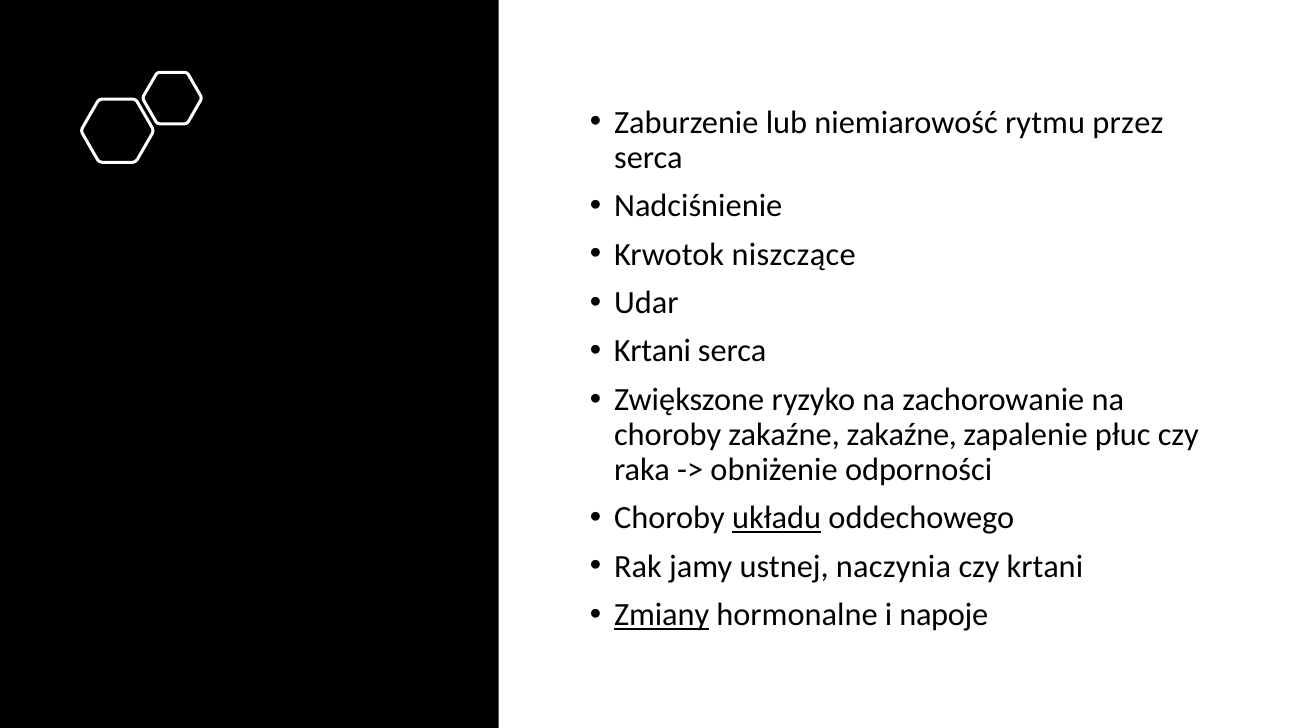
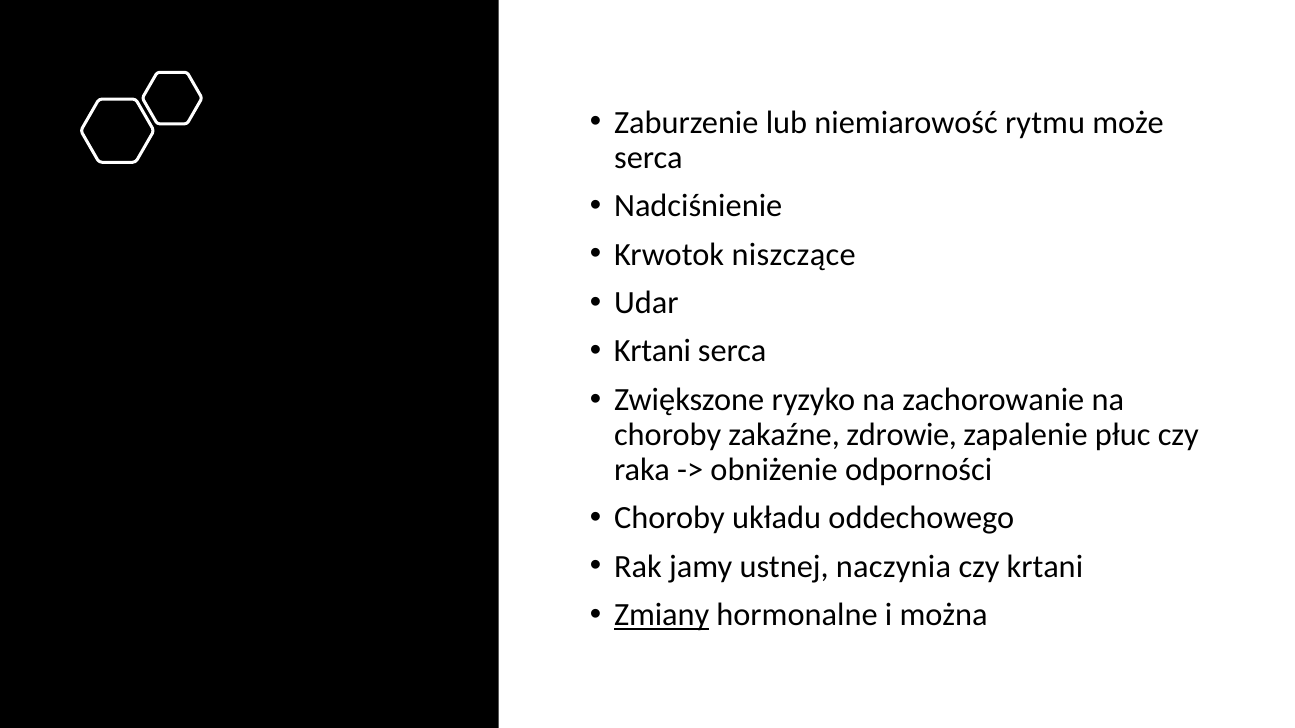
przez: przez -> może (1128, 123)
zakaźne zakaźne: zakaźne -> zdrowie (902, 435)
układu underline: present -> none (777, 518)
napoje: napoje -> można (944, 615)
